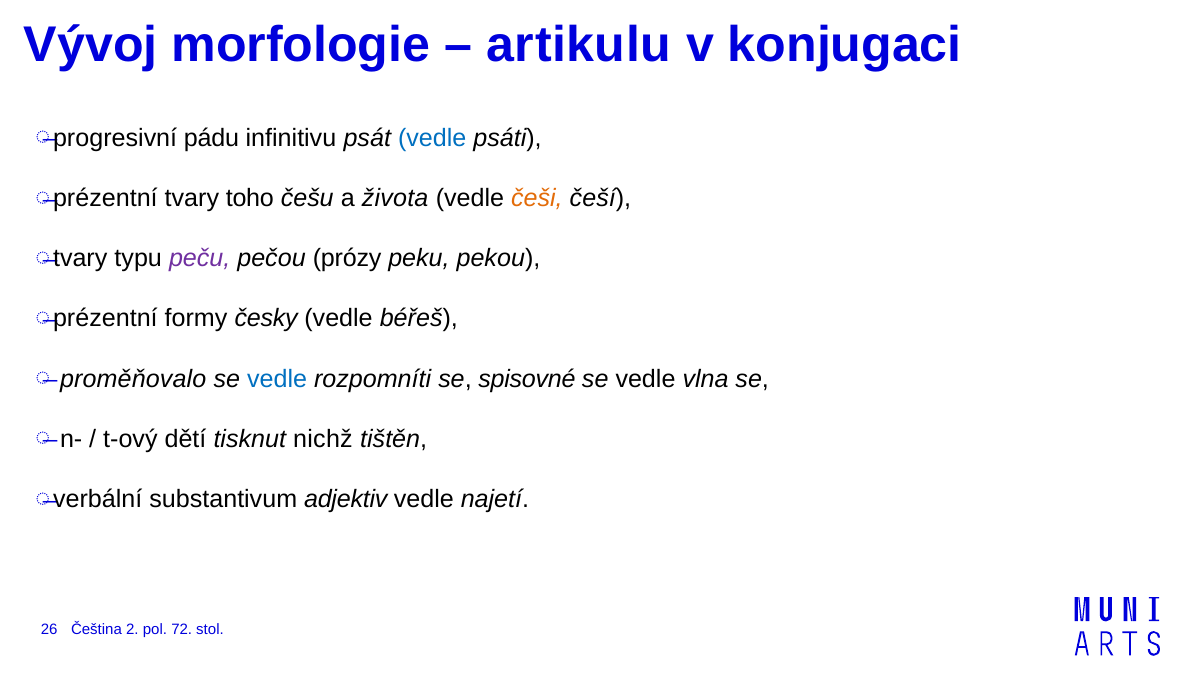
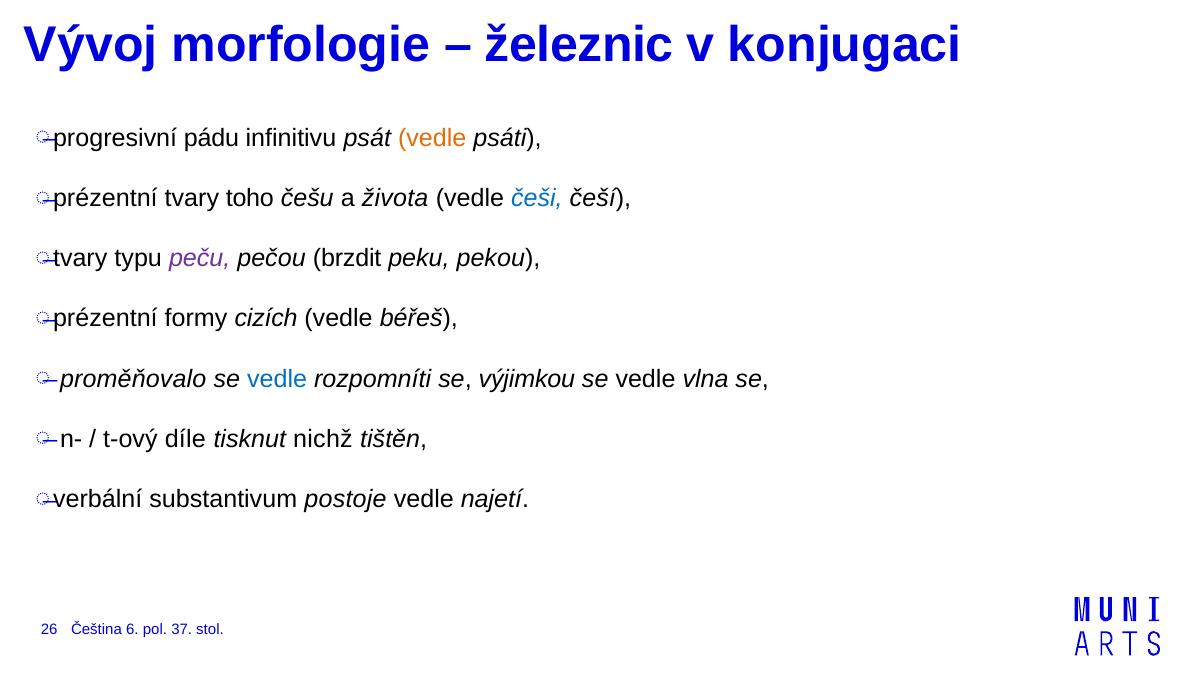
artikulu: artikulu -> železnic (579, 45)
vedle colour: blue -> orange (432, 138)
češi colour: orange -> blue (537, 198)
prózy: prózy -> brzdit (347, 259)
česky: česky -> cizích (266, 319)
spisovné: spisovné -> výjimkou (527, 379)
dětí: dětí -> díle (185, 439)
adjektiv: adjektiv -> postoje (345, 499)
2: 2 -> 6 (132, 630)
72: 72 -> 37 (182, 630)
